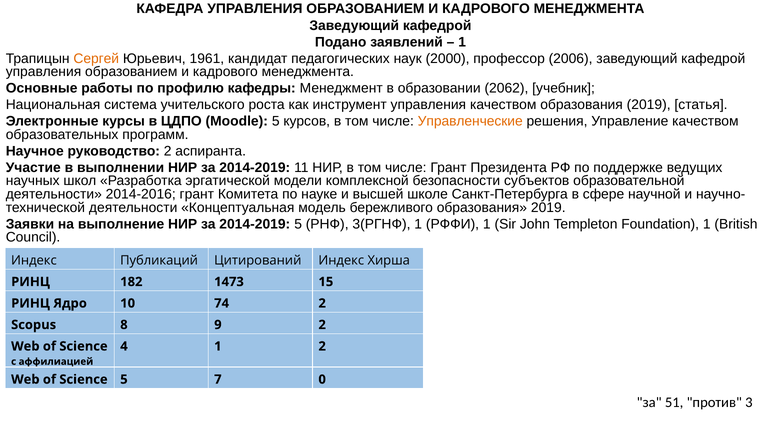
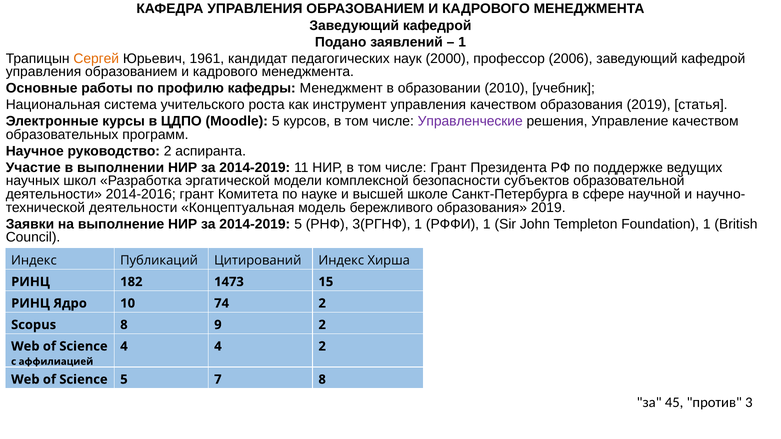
2062: 2062 -> 2010 (506, 88)
Управленческие colour: orange -> purple (470, 121)
4 1: 1 -> 4 (218, 347)
7 0: 0 -> 8 (322, 380)
51: 51 -> 45 (674, 403)
